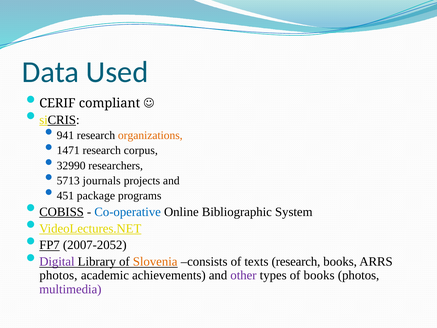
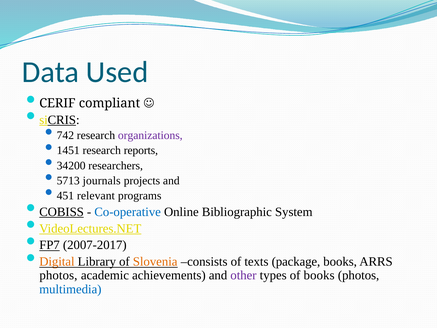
941: 941 -> 742 (65, 135)
organizations colour: orange -> purple (150, 135)
1471: 1471 -> 1451 (68, 150)
corpus: corpus -> reports (141, 150)
32990: 32990 -> 34200 (71, 165)
package: package -> relevant (96, 196)
2007-2052: 2007-2052 -> 2007-2017 (95, 245)
Digital colour: purple -> orange (57, 261)
texts research: research -> package (296, 261)
multimedia colour: purple -> blue (70, 289)
